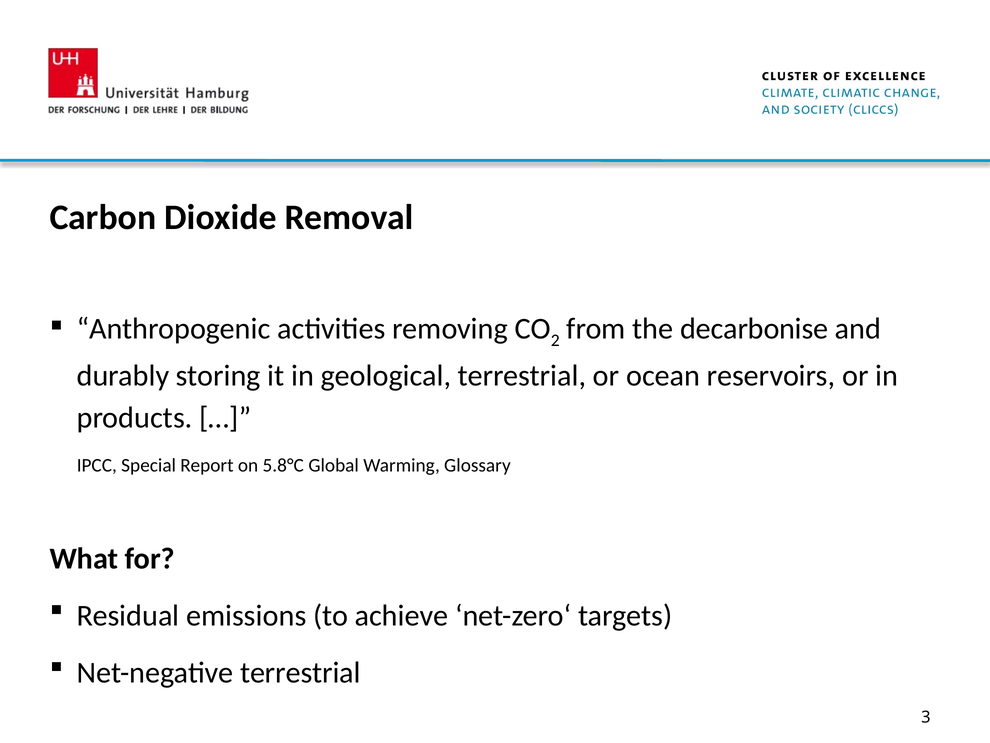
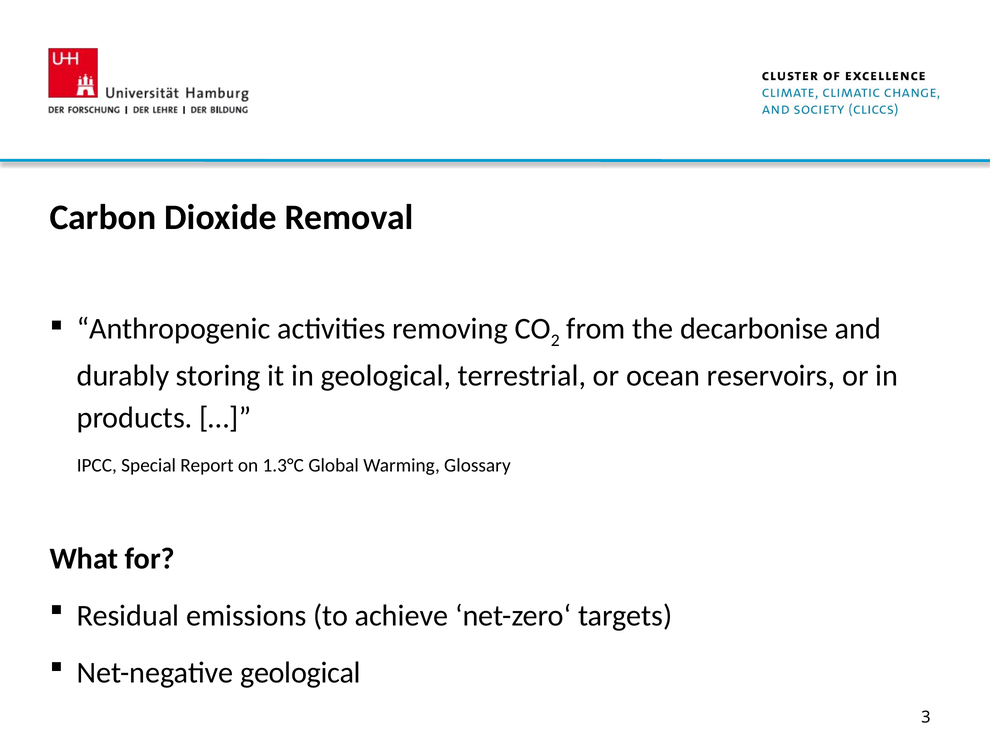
5.8°C: 5.8°C -> 1.3°C (283, 465)
Net-negative terrestrial: terrestrial -> geological (300, 672)
